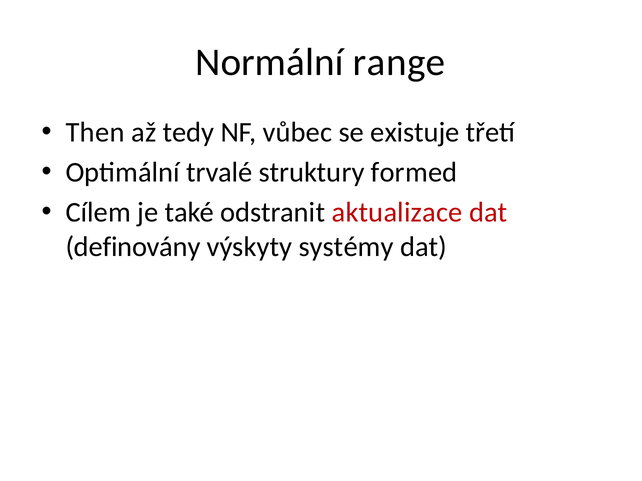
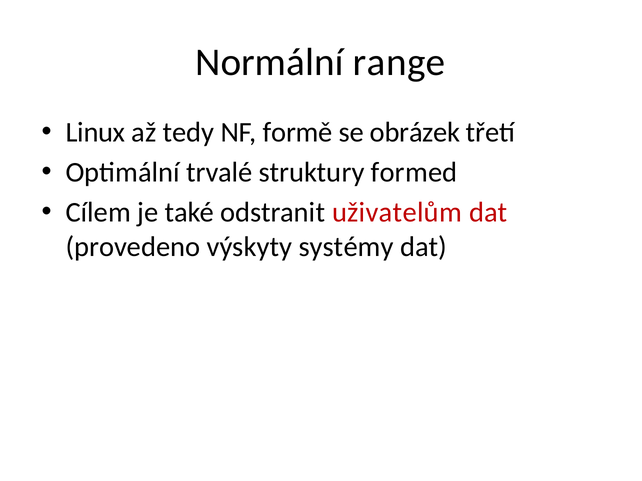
Then: Then -> Linux (95, 133)
vůbec: vůbec -> formě (298, 133)
existuje: existuje -> obrázek (415, 133)
aktualizace: aktualizace -> uživatelům (397, 213)
definovány: definovány -> provedeno (133, 247)
